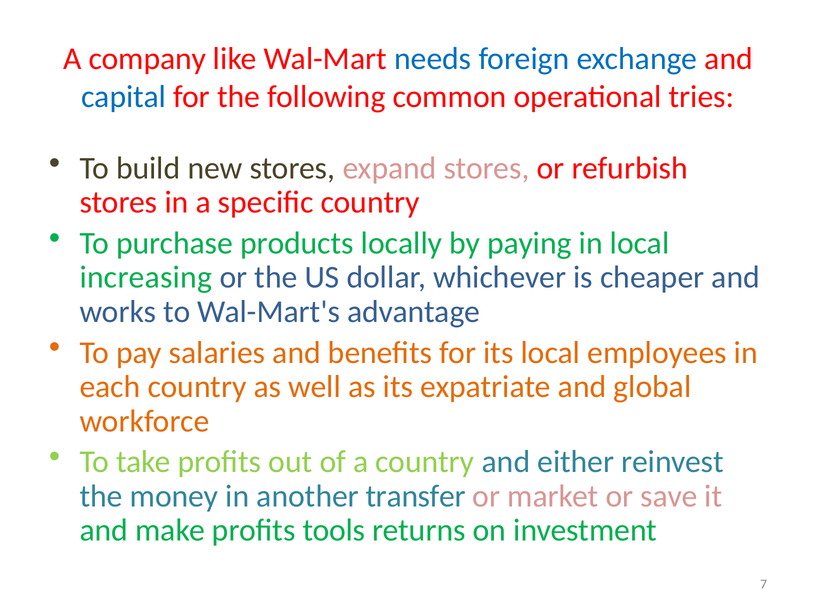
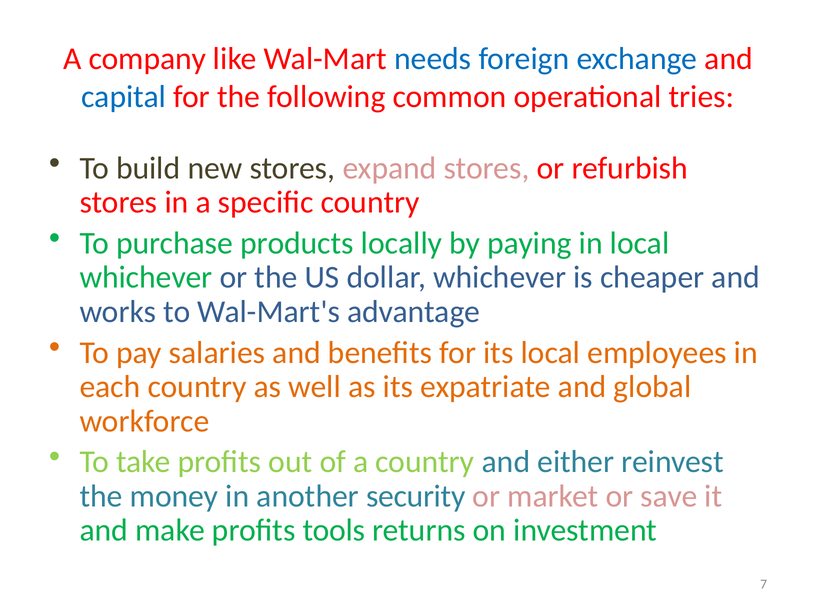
increasing: increasing -> whichever (146, 278)
transfer: transfer -> security (416, 496)
